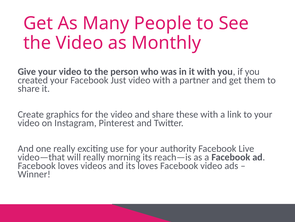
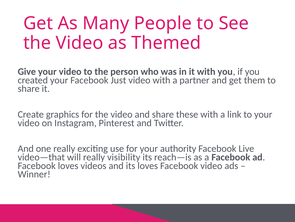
Monthly: Monthly -> Themed (166, 43)
morning: morning -> visibility (124, 157)
